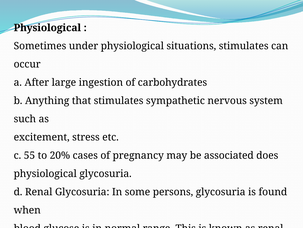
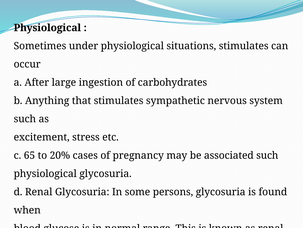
55: 55 -> 65 (29, 155)
associated does: does -> such (267, 155)
